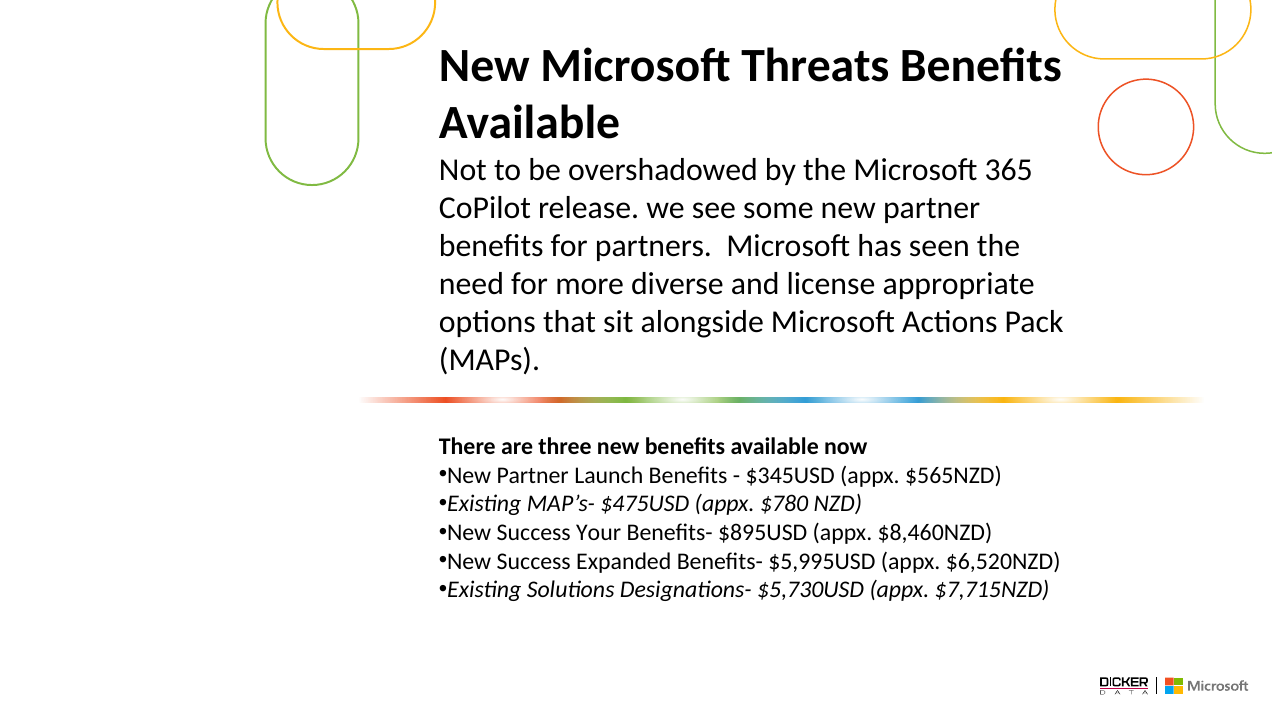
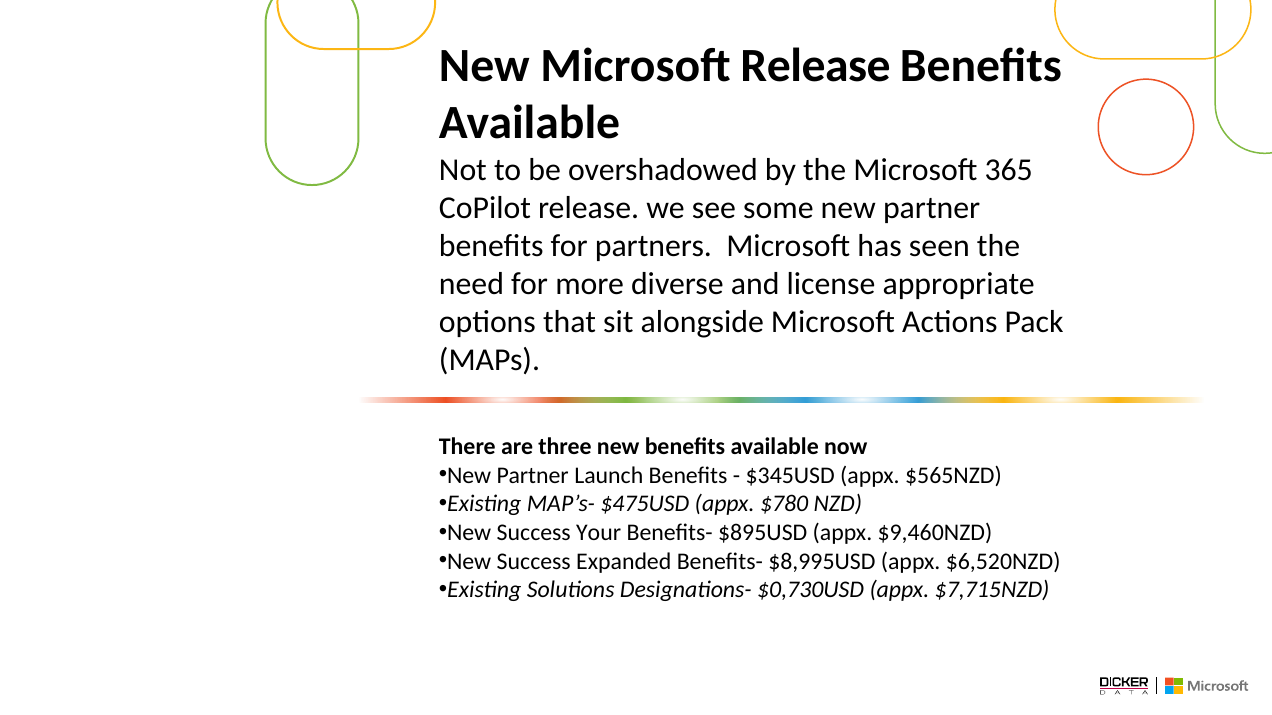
Microsoft Threats: Threats -> Release (816, 66)
$8,460NZD: $8,460NZD -> $9,460NZD (935, 533)
$5,995USD: $5,995USD -> $8,995USD (822, 562)
$5,730USD: $5,730USD -> $0,730USD (811, 590)
